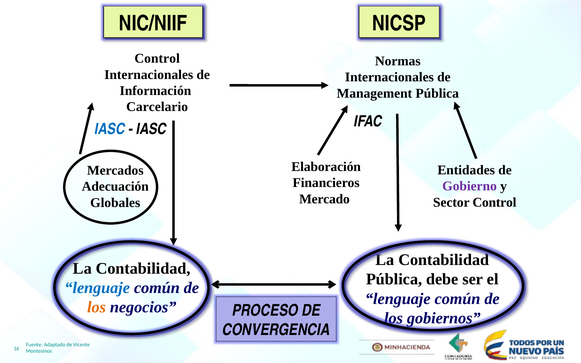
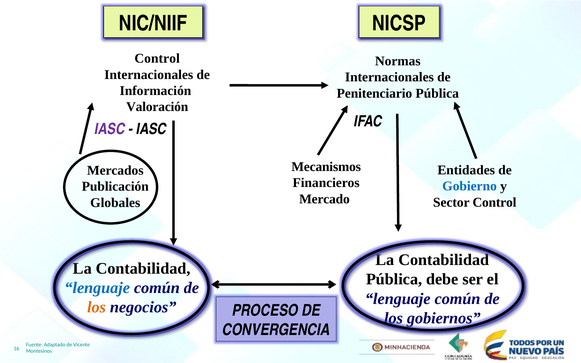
Management: Management -> Penitenciario (374, 93)
Carcelario: Carcelario -> Valoración (157, 107)
IASC colour: blue -> purple (110, 129)
Elaboración: Elaboración -> Mecanismos (326, 167)
Gobierno colour: purple -> blue (470, 186)
Adecuación: Adecuación -> Publicación (115, 187)
